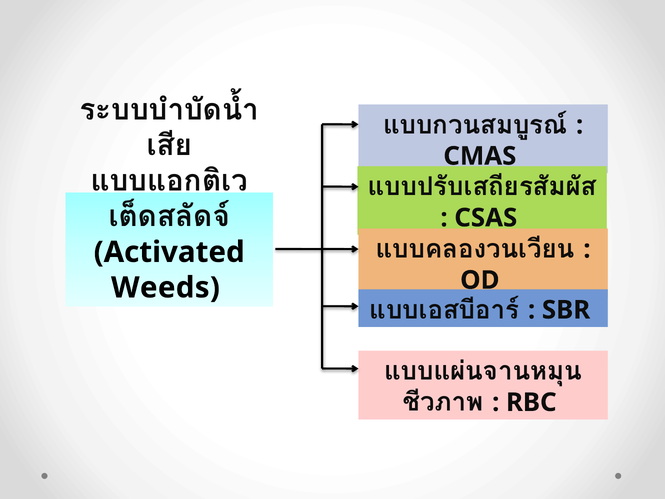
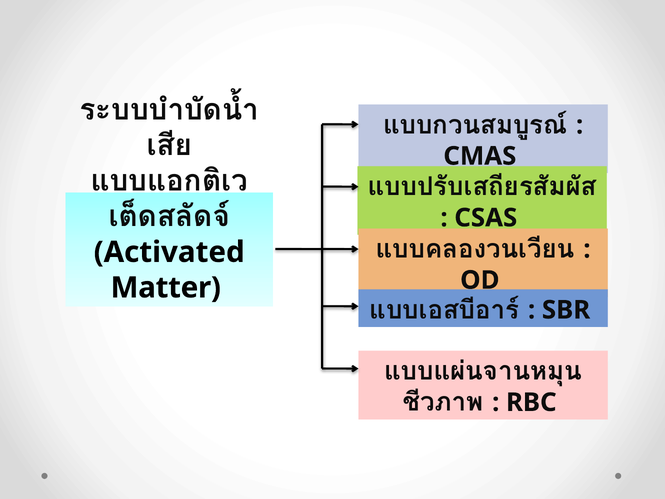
Weeds: Weeds -> Matter (166, 288)
